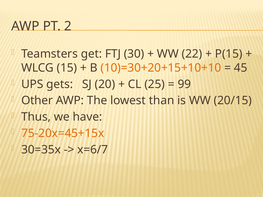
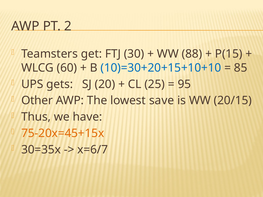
22: 22 -> 88 (192, 54)
15: 15 -> 60 (67, 68)
10)=30+20+15+10+10 colour: orange -> blue (161, 68)
45: 45 -> 85 (241, 68)
99: 99 -> 95 (184, 84)
than: than -> save (162, 101)
